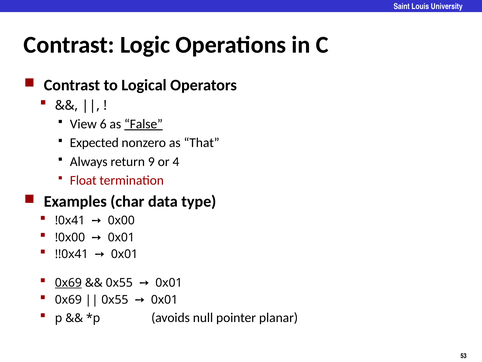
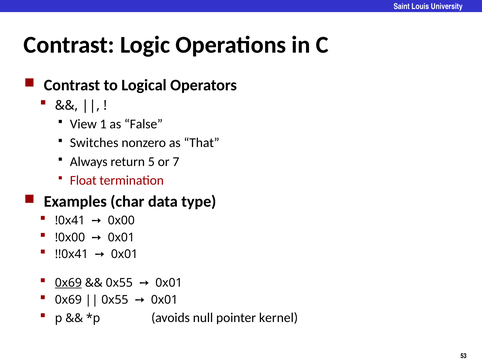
6: 6 -> 1 (103, 124)
False underline: present -> none (143, 124)
Expected: Expected -> Switches (94, 143)
9: 9 -> 5 (151, 161)
4: 4 -> 7 (176, 161)
planar: planar -> kernel (278, 317)
